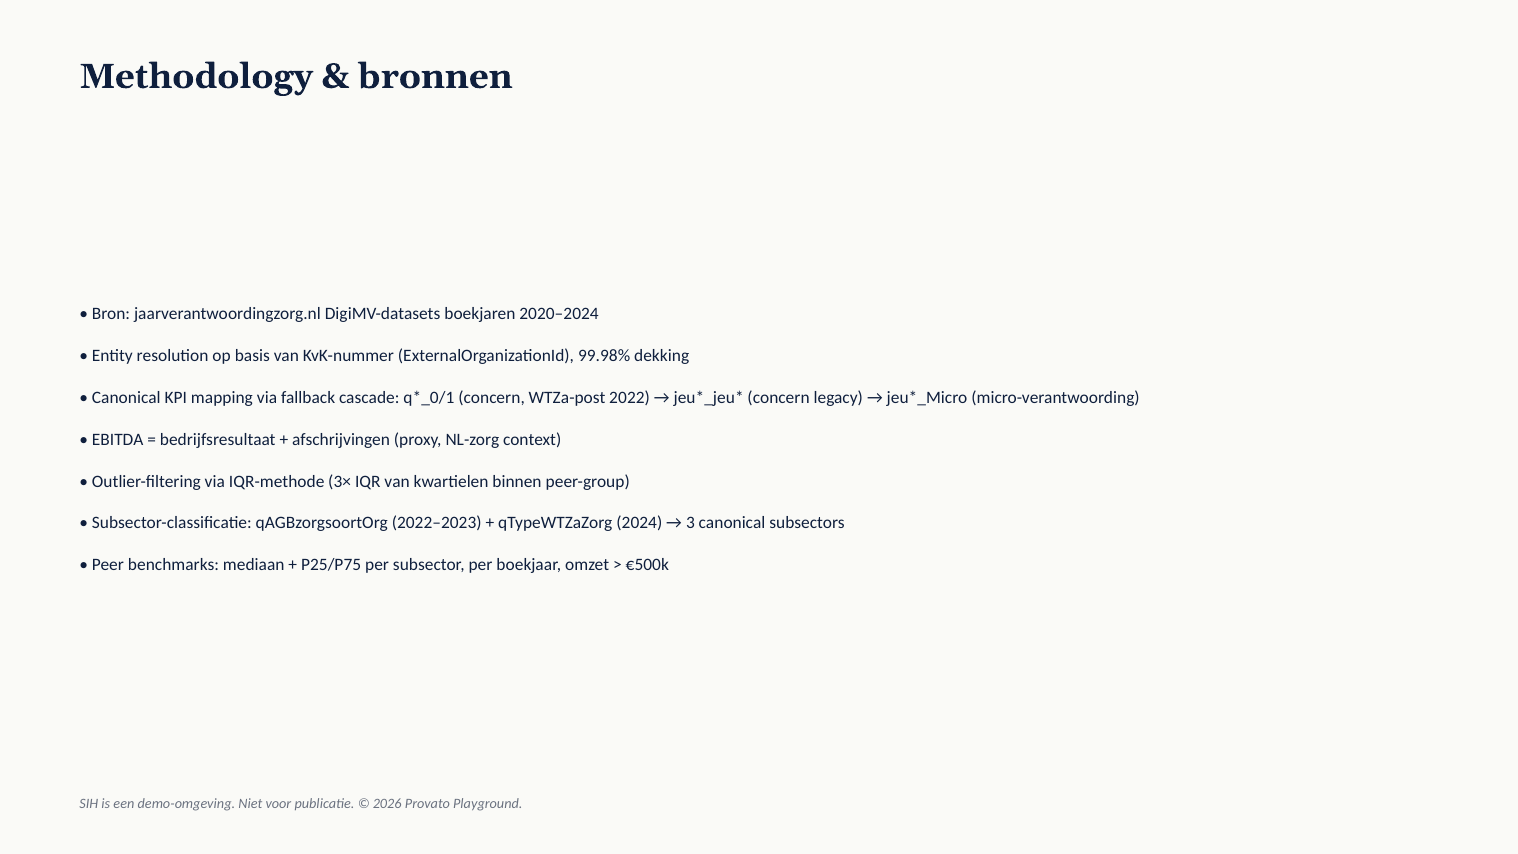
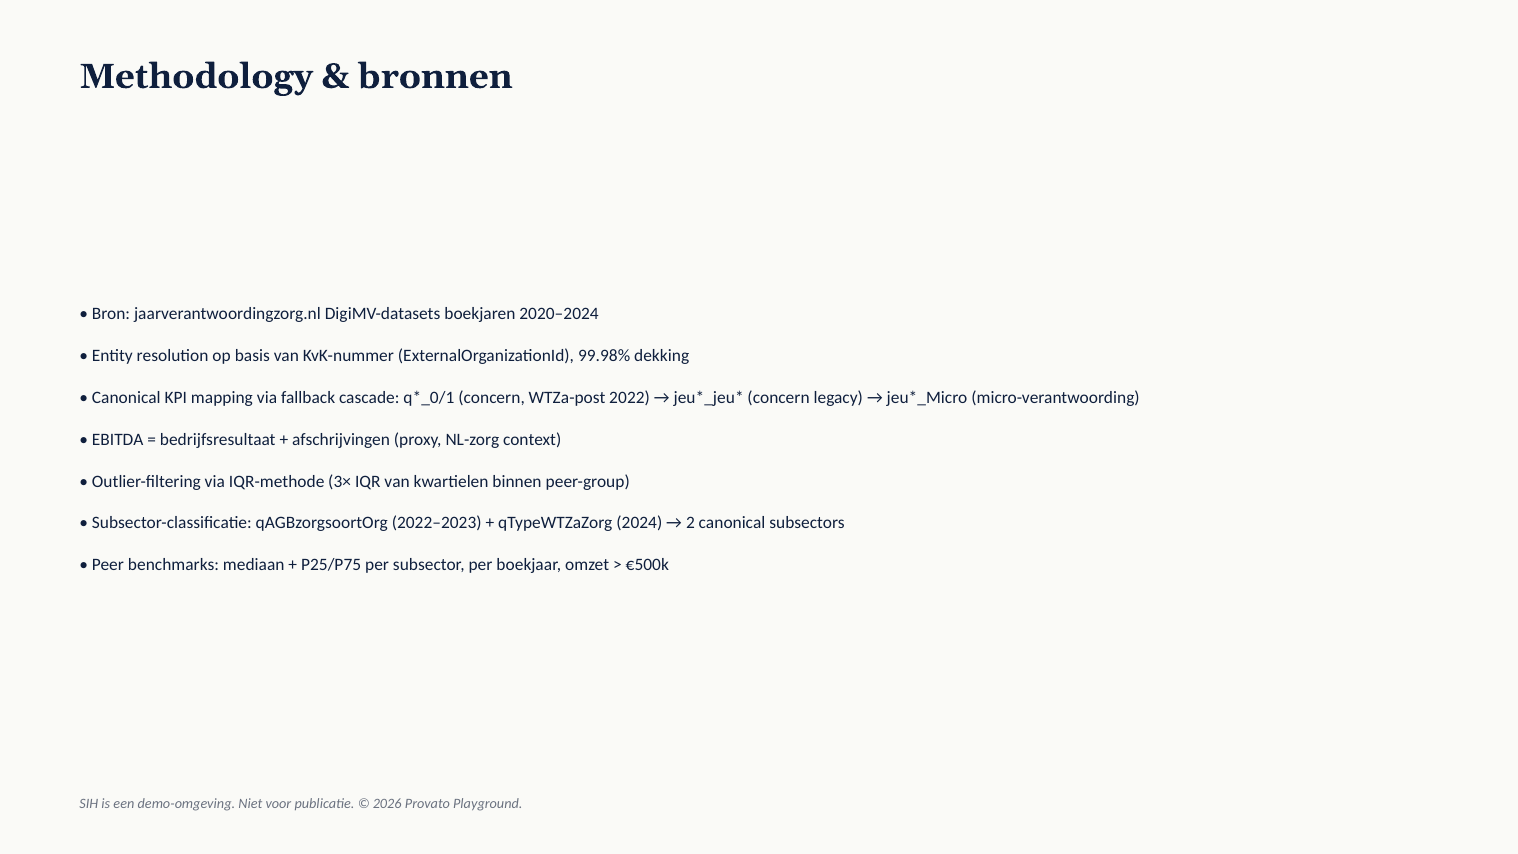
3: 3 -> 2 (690, 523)
